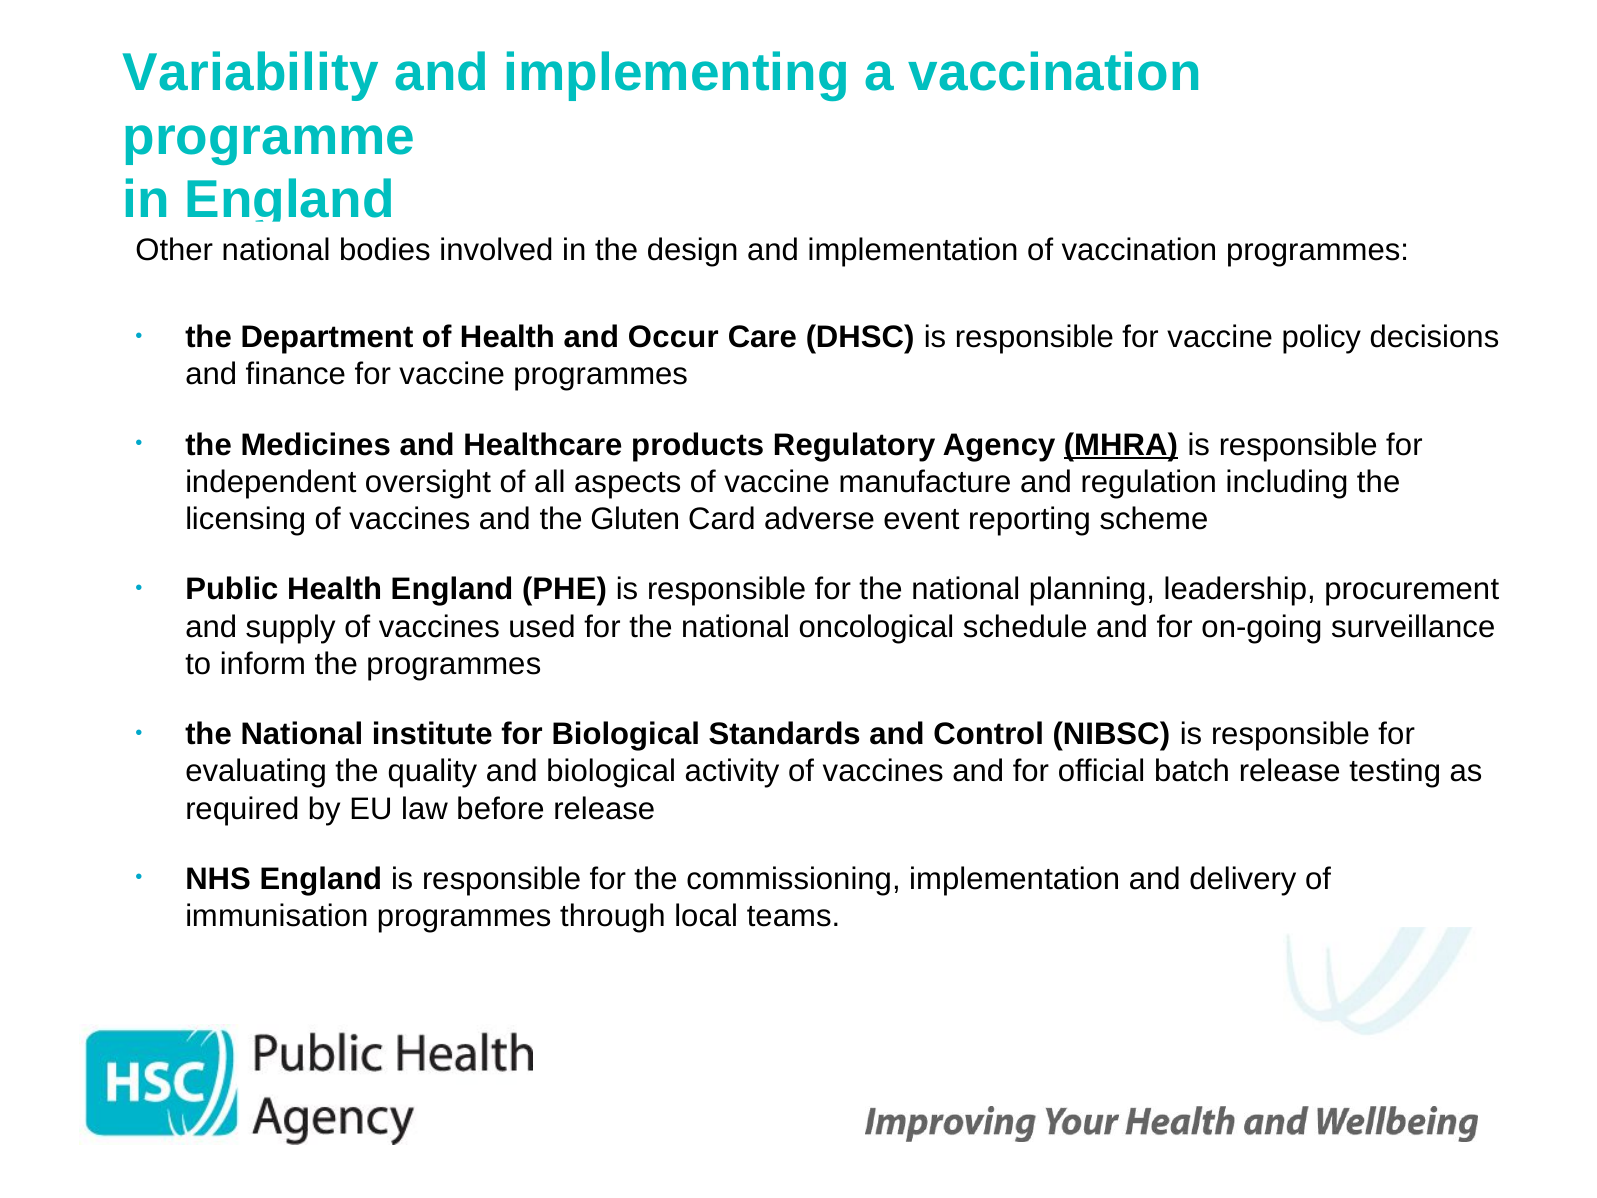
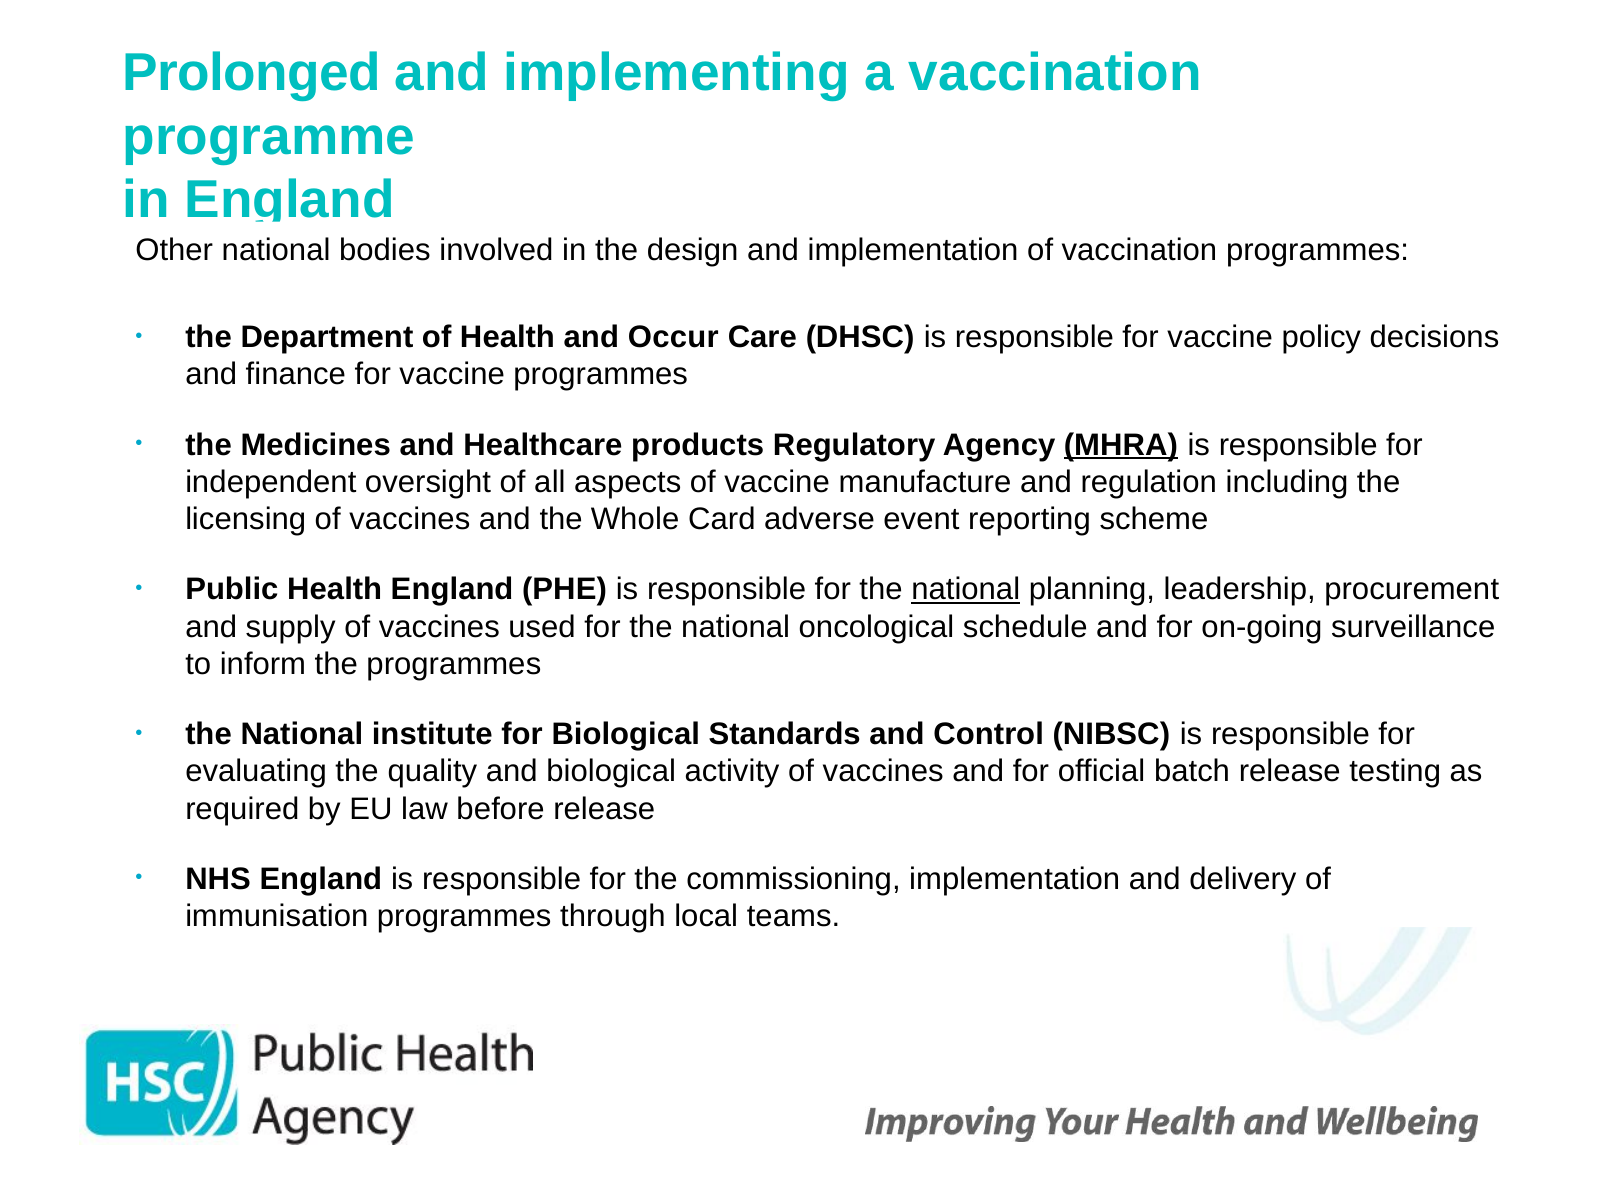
Variability: Variability -> Prolonged (252, 73)
Gluten: Gluten -> Whole (635, 519)
national underline: none -> present (966, 589)
